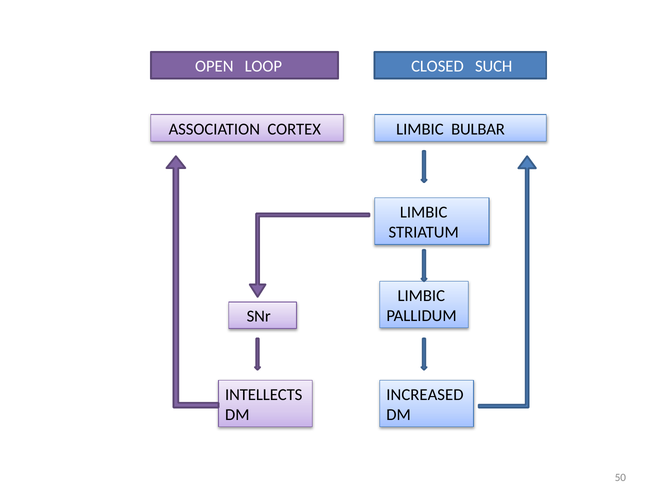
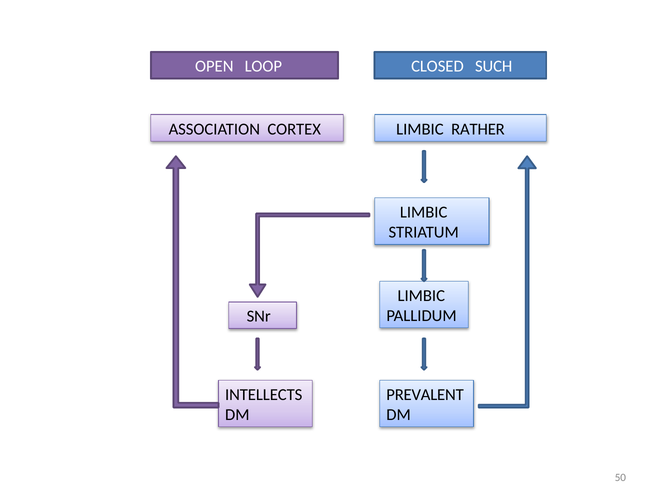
BULBAR: BULBAR -> RATHER (478, 129)
INCREASED: INCREASED -> PREVALENT (425, 394)
